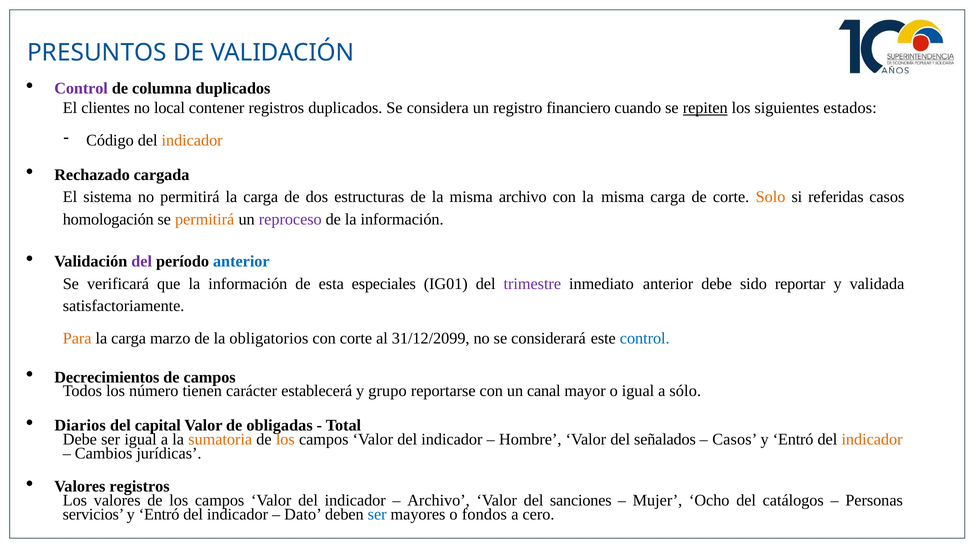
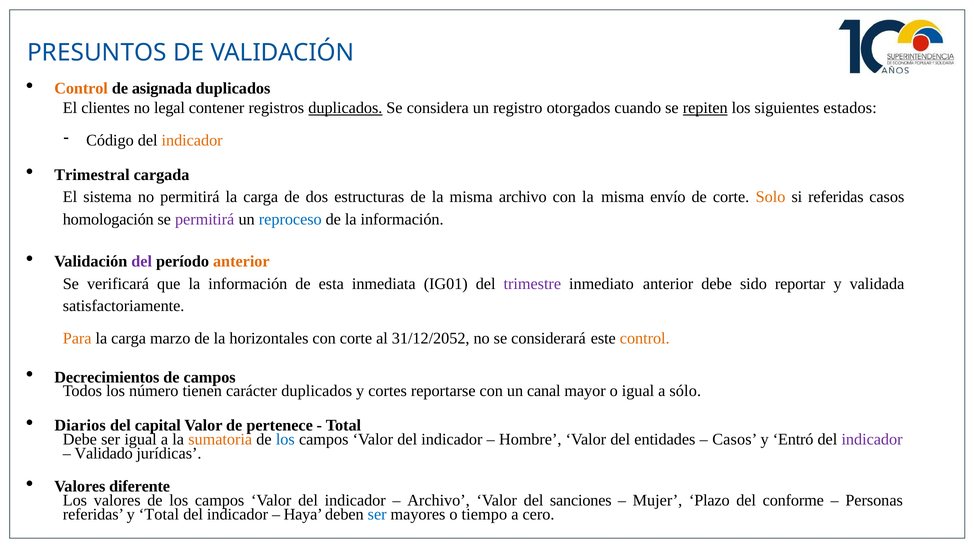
Control colour: purple -> orange (81, 89)
columna: columna -> asignada (162, 89)
local: local -> legal (169, 108)
duplicados underline: none -> present (345, 108)
financiero: financiero -> otorgados (579, 108)
Rechazado: Rechazado -> Trimestral (92, 175)
misma carga: carga -> envío (668, 197)
permitirá colour: orange -> purple (205, 219)
reproceso colour: purple -> blue (290, 219)
anterior colour: blue -> orange (241, 261)
especiales: especiales -> inmediata (384, 284)
obligatorios: obligatorios -> horizontales (269, 338)
31/12/2099: 31/12/2099 -> 31/12/2052 (431, 338)
control colour: blue -> orange (645, 338)
carácter establecerá: establecerá -> duplicados (317, 391)
grupo: grupo -> cortes (388, 391)
obligadas: obligadas -> pertenece (280, 425)
los colour: orange -> blue (285, 439)
señalados: señalados -> entidades (665, 439)
indicador colour: orange -> purple (872, 439)
Cambios: Cambios -> Validado (104, 453)
Valores registros: registros -> diferente (140, 486)
Ocho: Ocho -> Plazo (709, 500)
catálogos: catálogos -> conforme (793, 500)
servicios: servicios -> referidas (93, 514)
Entró: Entró -> Total (159, 514)
Dato: Dato -> Haya (303, 514)
fondos: fondos -> tiempo (484, 514)
